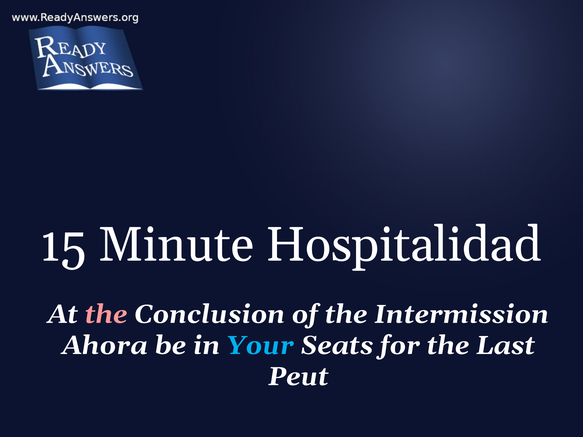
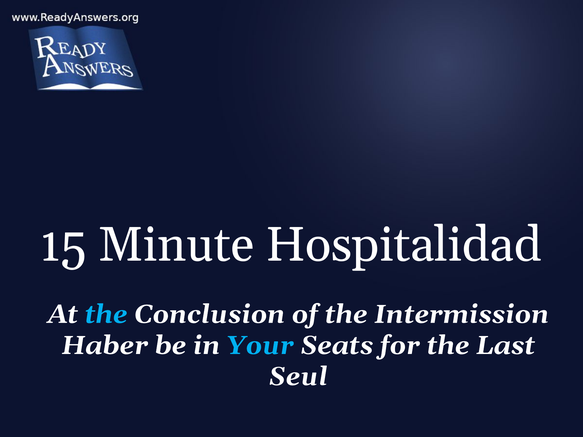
the colour: pink -> light blue (106, 315)
Ahora: Ahora -> Haber (105, 346)
Peut: Peut -> Seul (298, 377)
